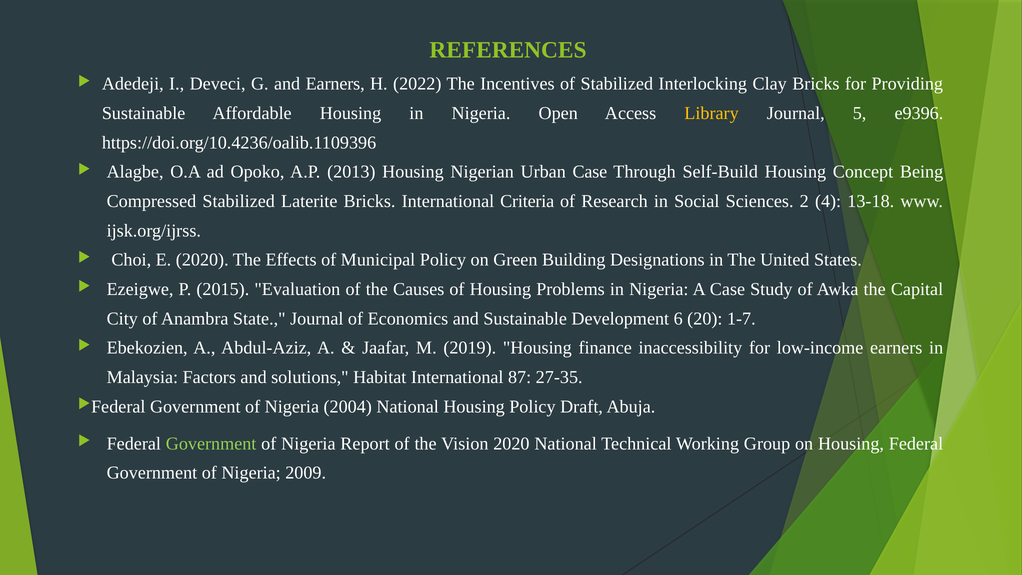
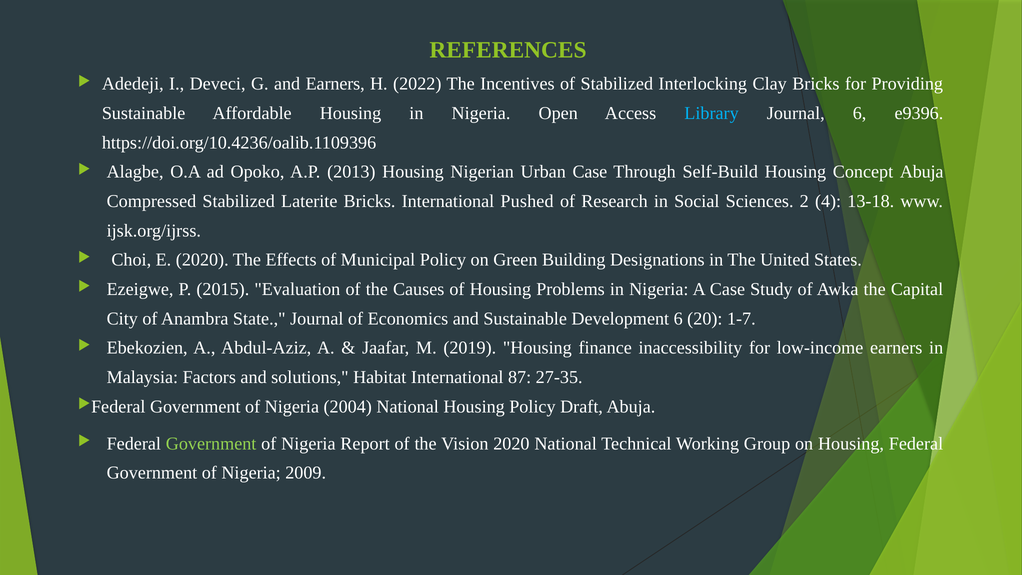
Library colour: yellow -> light blue (712, 113)
Journal 5: 5 -> 6 (860, 113)
Concept Being: Being -> Abuja (922, 172)
Criteria: Criteria -> Pushed (527, 201)
